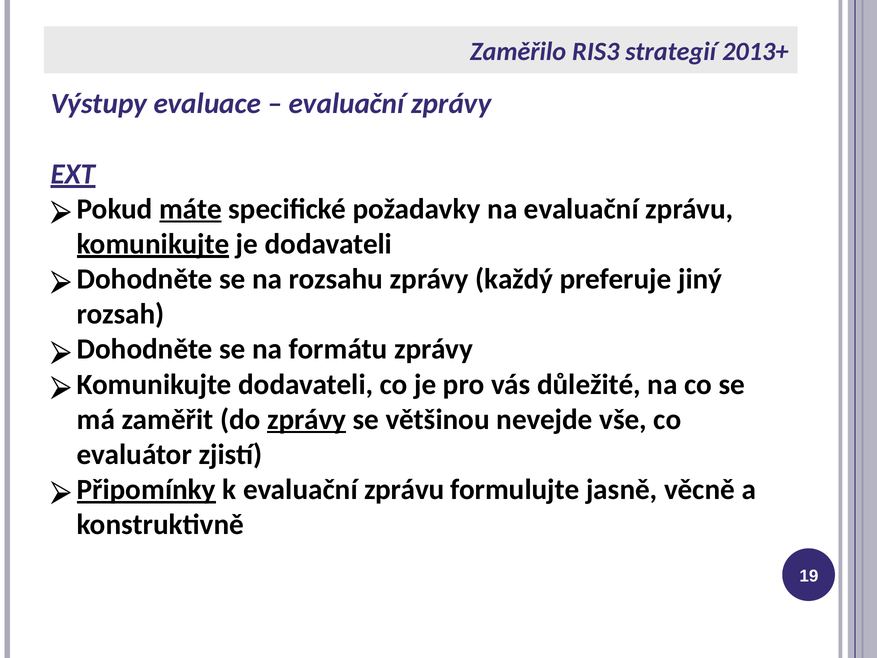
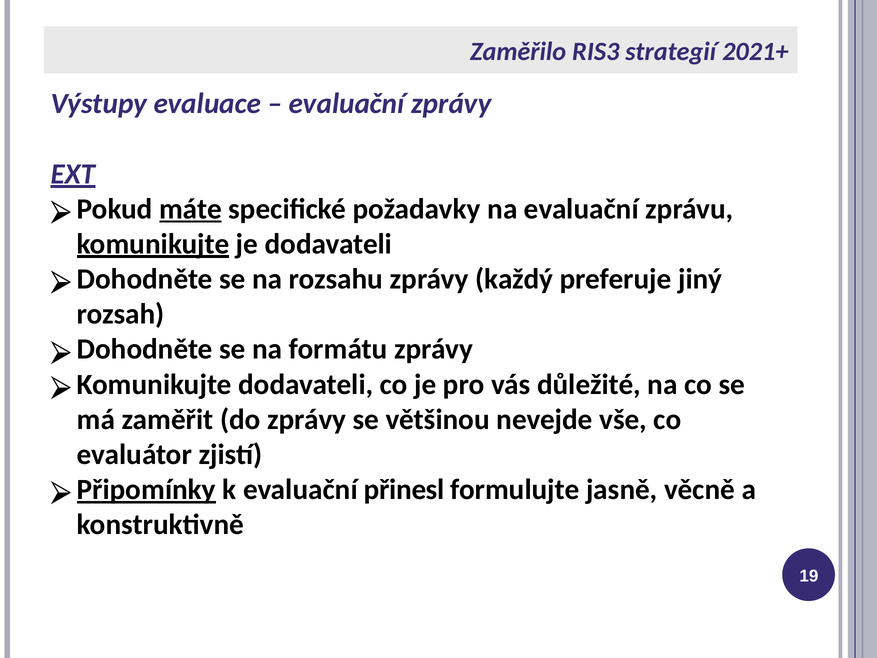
2013+: 2013+ -> 2021+ (755, 52)
zprávy underline: present -> none (307, 419)
k evaluační zprávu: zprávu -> přinesl (404, 490)
